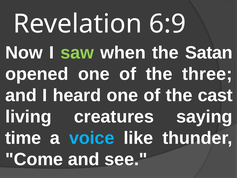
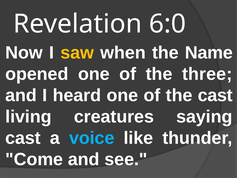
6:9: 6:9 -> 6:0 (167, 24)
saw colour: light green -> yellow (77, 53)
Satan: Satan -> Name (209, 53)
time: time -> cast (23, 138)
